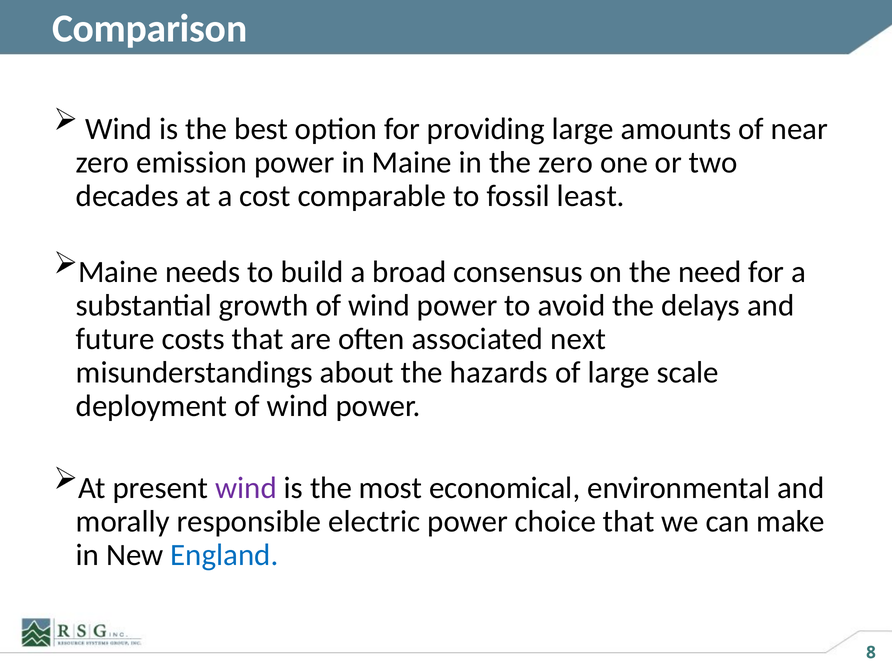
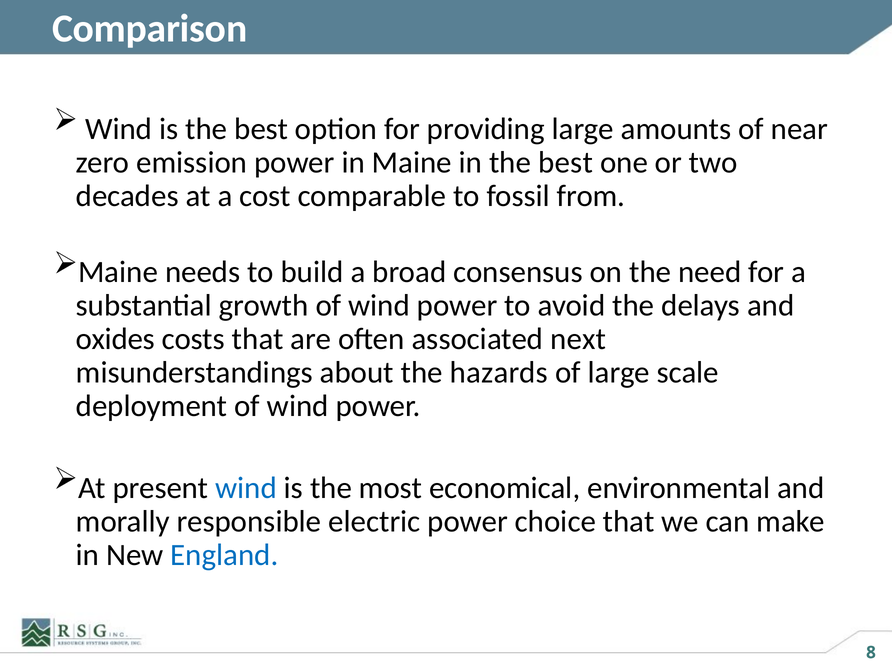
in the zero: zero -> best (566, 162)
least: least -> from (591, 196)
future: future -> oxides (115, 339)
wind colour: purple -> blue (246, 488)
